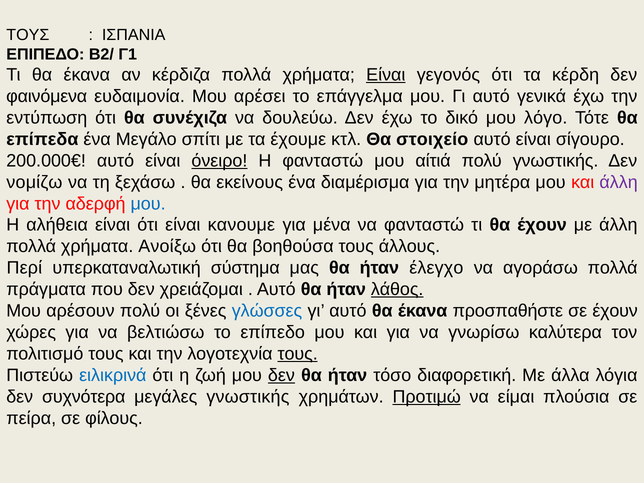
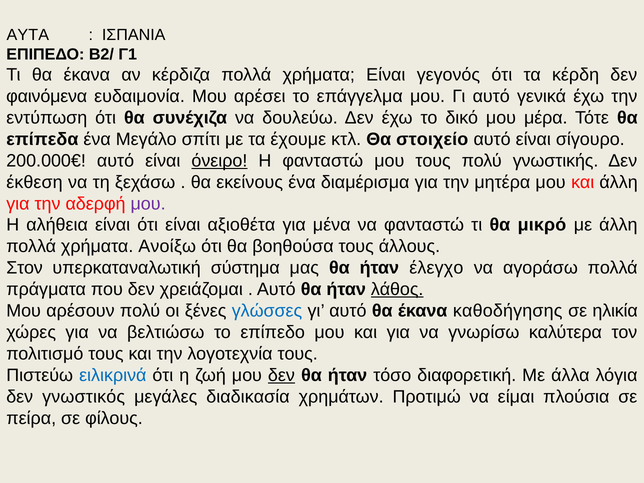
ΤΟΥΣ: ΤΟΥΣ -> ΑΥΤΑ (28, 35)
Είναι underline: present -> none (386, 75)
λόγο: λόγο -> μέρα (546, 118)
μου αίτιά: αίτιά -> τους (433, 161)
νομίζω: νομίζω -> έκθεση (34, 182)
άλλη colour: purple -> black (619, 182)
μου colour: blue -> purple (148, 204)
κανουμε: κανουμε -> αξιοθέτα (241, 225)
θα έχουν: έχουν -> μικρό (542, 225)
Περί: Περί -> Στον (24, 268)
προσπαθήστε: προσπαθήστε -> καθοδήγησης (508, 311)
σε έχουν: έχουν -> ηλικία (615, 311)
τους underline: present -> none (298, 354)
συχνότερα: συχνότερα -> γνωστικός (84, 397)
μεγάλες γνωστικής: γνωστικής -> διαδικασία (248, 397)
Προτιμώ underline: present -> none (427, 397)
